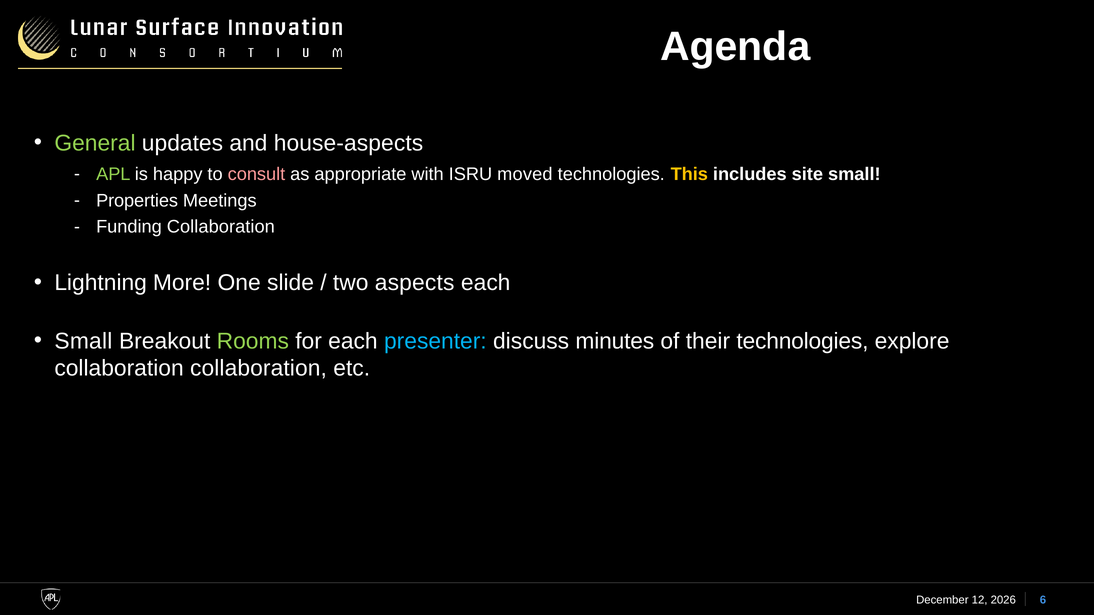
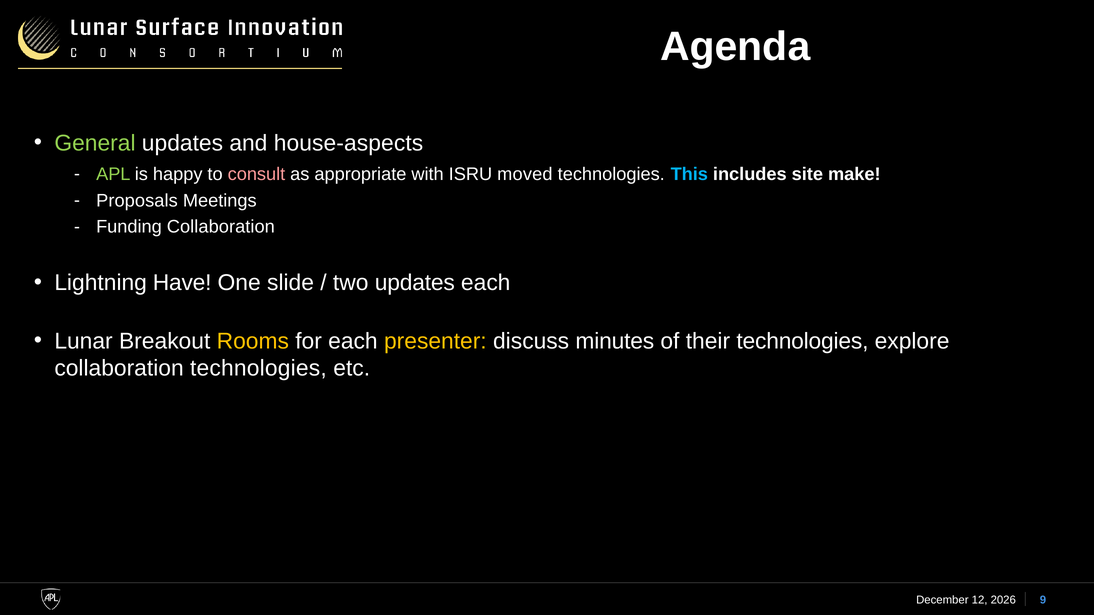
This colour: yellow -> light blue (689, 174)
site small: small -> make (854, 174)
Properties: Properties -> Proposals (137, 201)
More: More -> Have (182, 283)
two aspects: aspects -> updates (415, 283)
Small: Small -> Lunar (84, 341)
Rooms colour: light green -> yellow (253, 341)
presenter colour: light blue -> yellow (435, 341)
collaboration collaboration: collaboration -> technologies (258, 369)
6: 6 -> 9 (1043, 600)
